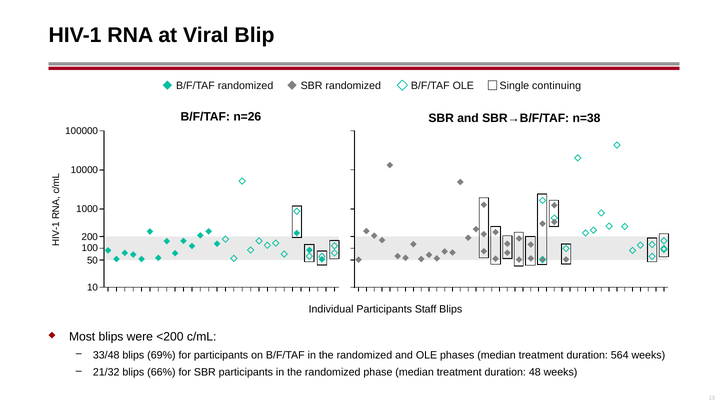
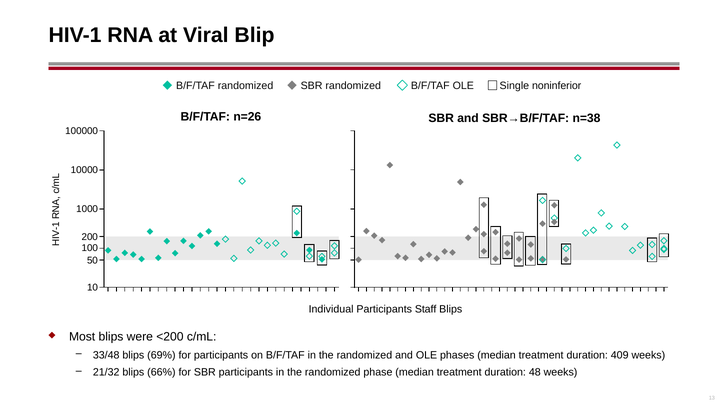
continuing: continuing -> noninferior (557, 86)
564: 564 -> 409 (620, 355)
